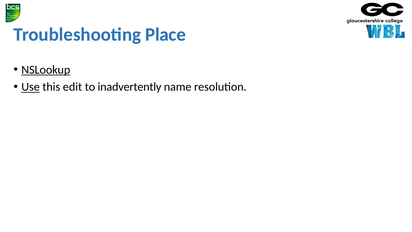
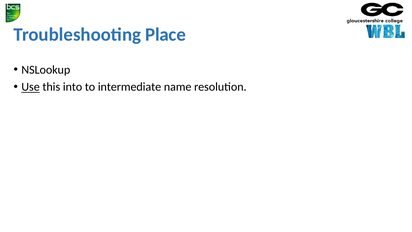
NSLookup underline: present -> none (46, 70)
edit: edit -> into (73, 87)
inadvertently: inadvertently -> intermediate (129, 87)
